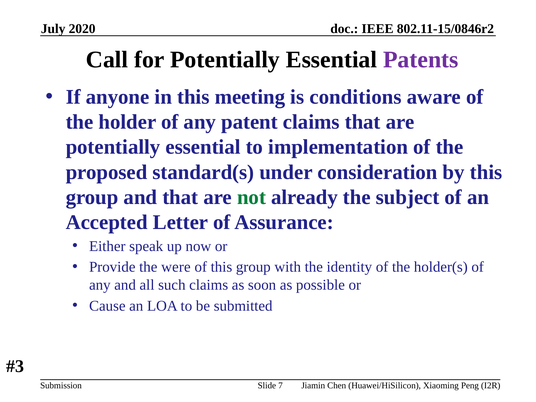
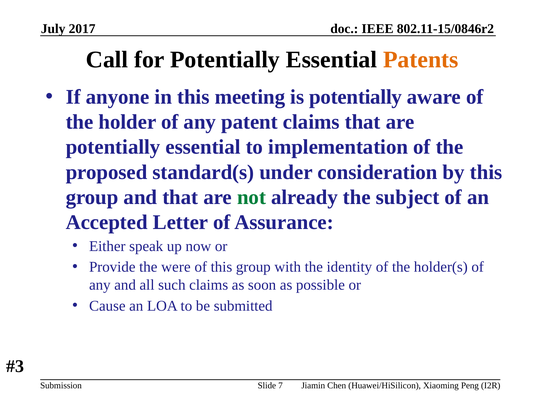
2020: 2020 -> 2017 (82, 29)
Patents colour: purple -> orange (421, 60)
is conditions: conditions -> potentially (356, 97)
